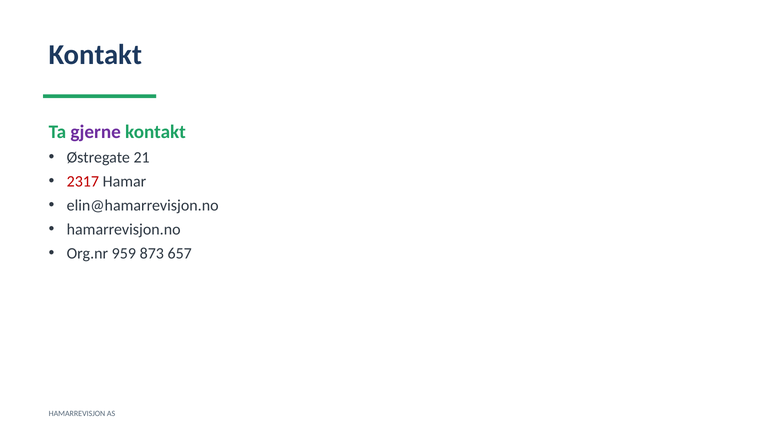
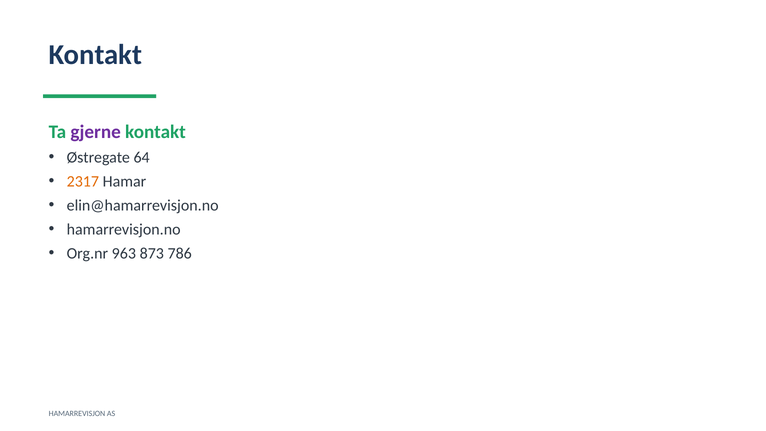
21: 21 -> 64 (142, 158)
2317 colour: red -> orange (83, 181)
959: 959 -> 963 (124, 253)
657: 657 -> 786 (180, 253)
